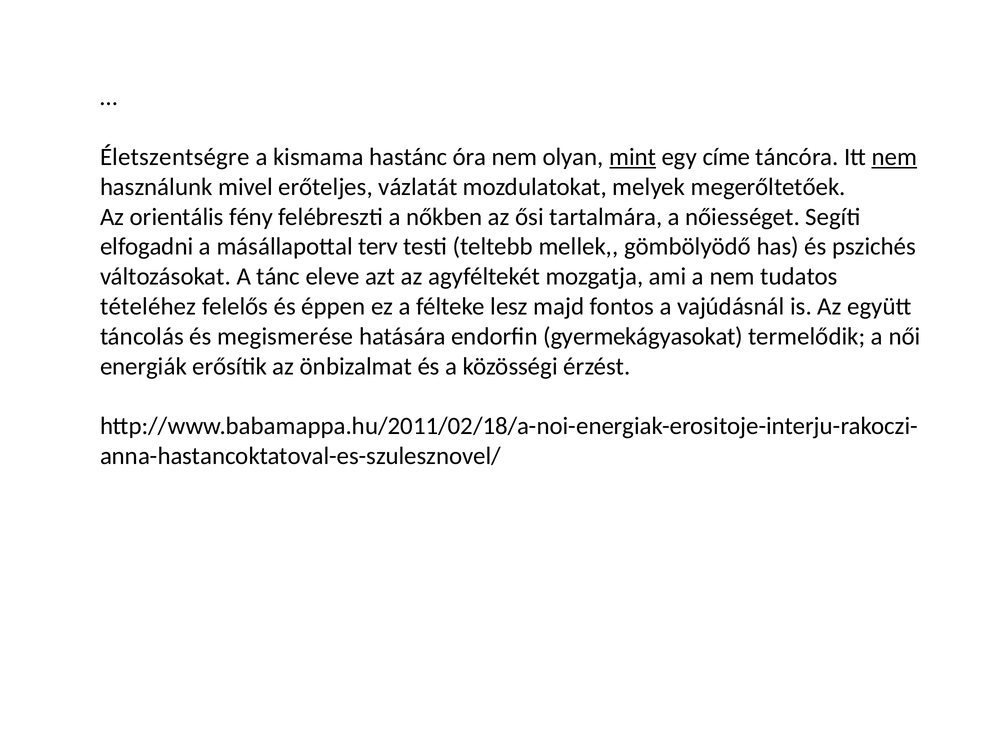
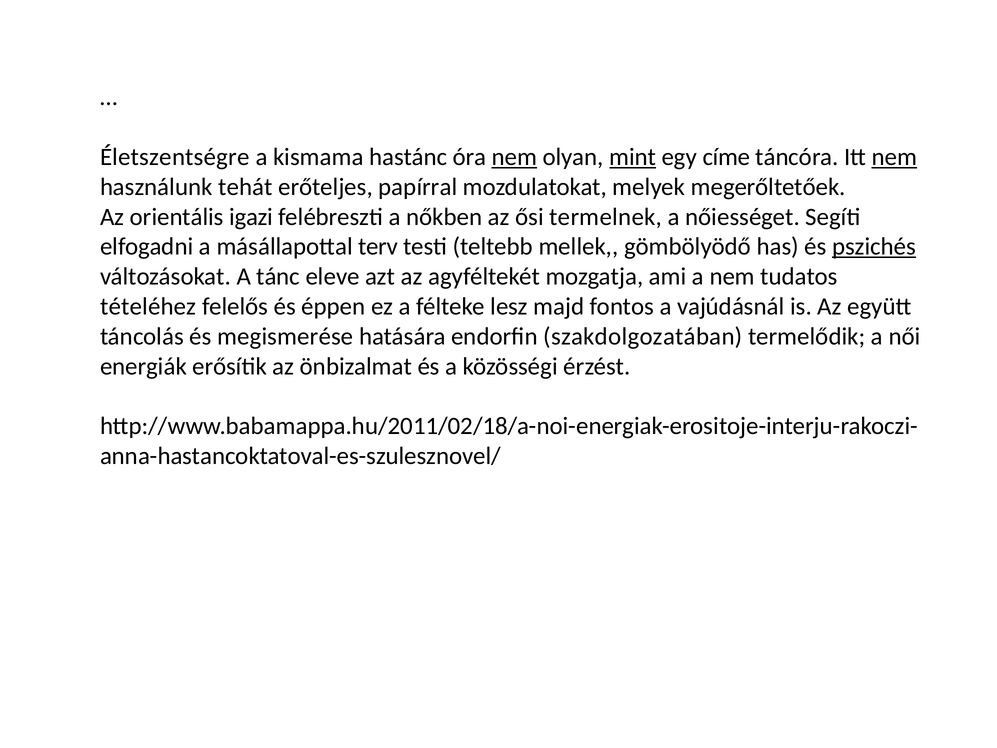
nem underline: none -> present (514, 157)
mivel: mivel -> tehát (245, 187)
vázlatát: vázlatát -> papírral (418, 187)
fény: fény -> igazi (251, 217)
tartalmára: tartalmára -> termelnek (606, 217)
pszichés underline: none -> present (874, 247)
gyermekágyasokat: gyermekágyasokat -> szakdolgozatában (643, 336)
